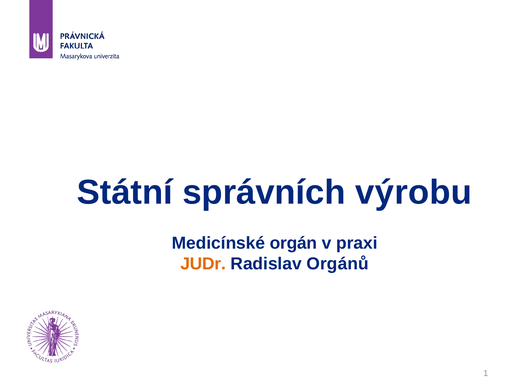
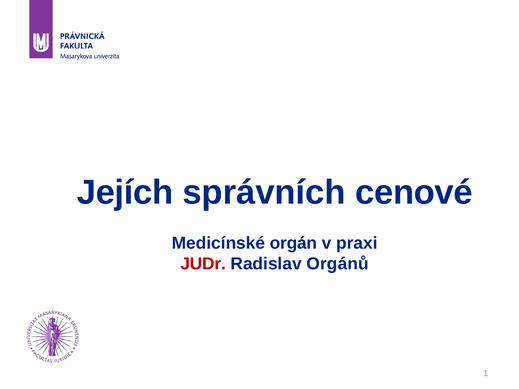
Státní: Státní -> Jejích (125, 192)
výrobu: výrobu -> cenové (414, 192)
JUDr colour: orange -> red (203, 264)
